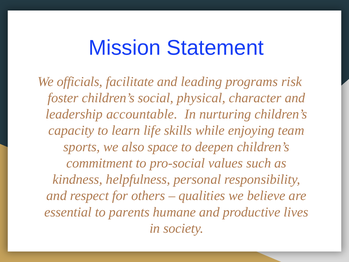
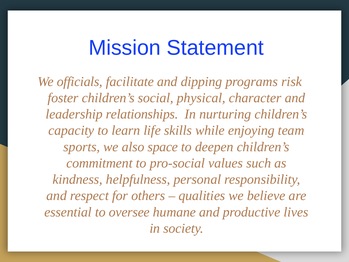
leading: leading -> dipping (202, 81)
accountable: accountable -> relationships (142, 114)
parents: parents -> oversee (129, 212)
